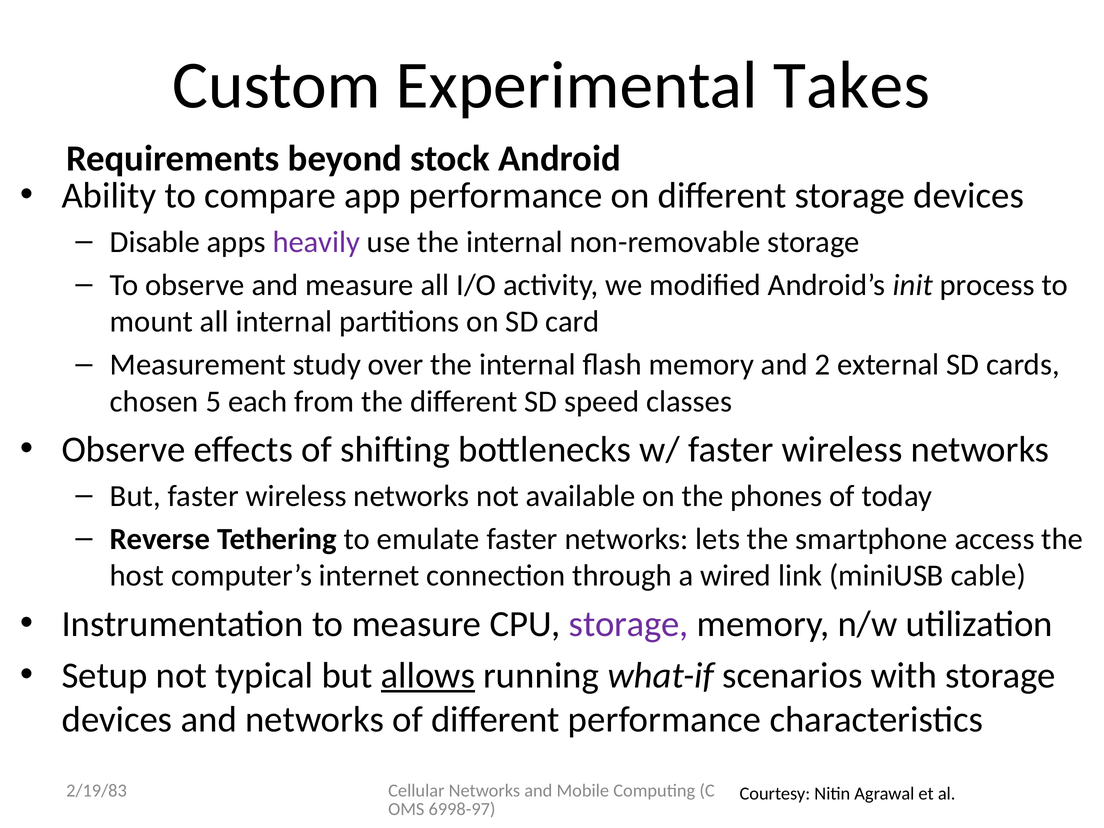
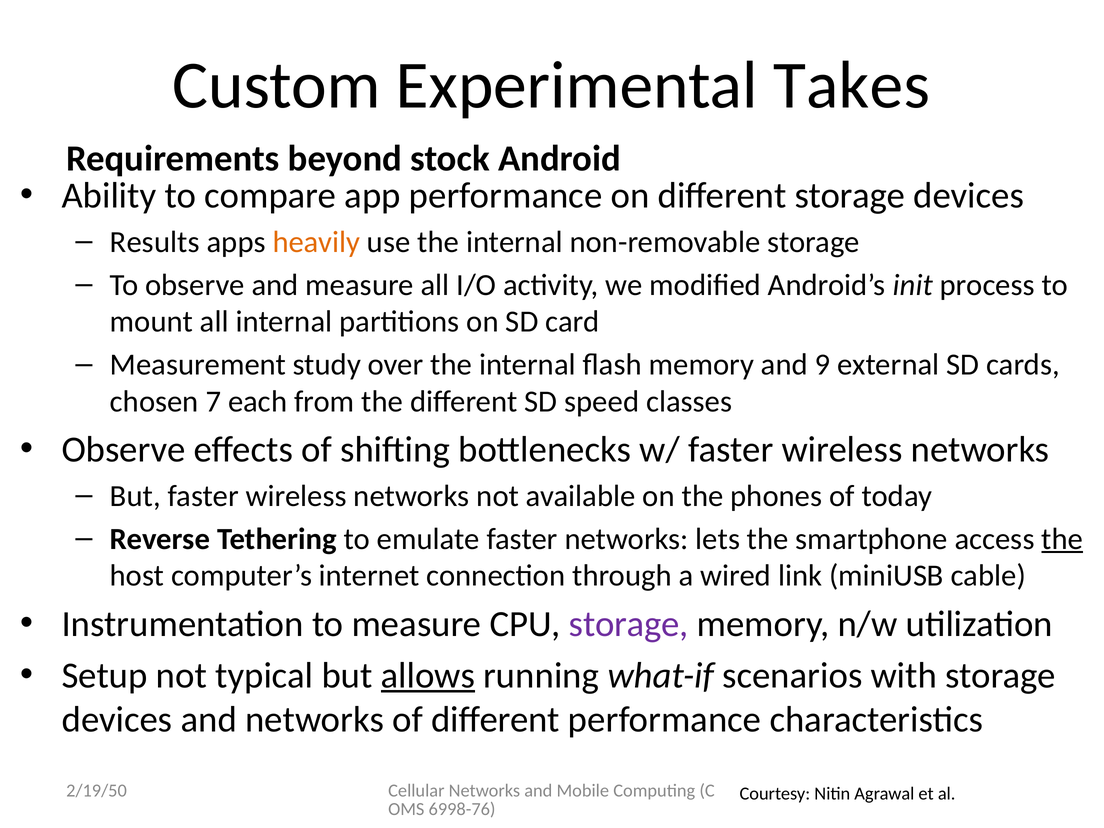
Disable: Disable -> Results (155, 242)
heavily colour: purple -> orange (316, 242)
2: 2 -> 9 (823, 365)
5: 5 -> 7 (213, 401)
the underline: none -> present (1062, 539)
2/19/83: 2/19/83 -> 2/19/50 (97, 791)
6998-97: 6998-97 -> 6998-76 (462, 809)
